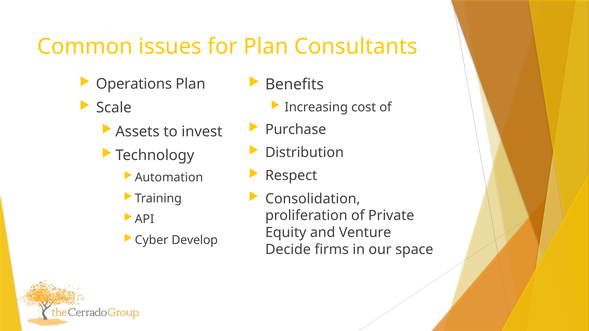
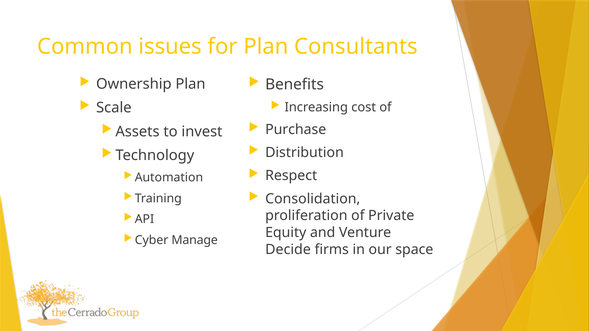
Operations: Operations -> Ownership (134, 84)
Develop: Develop -> Manage (195, 240)
